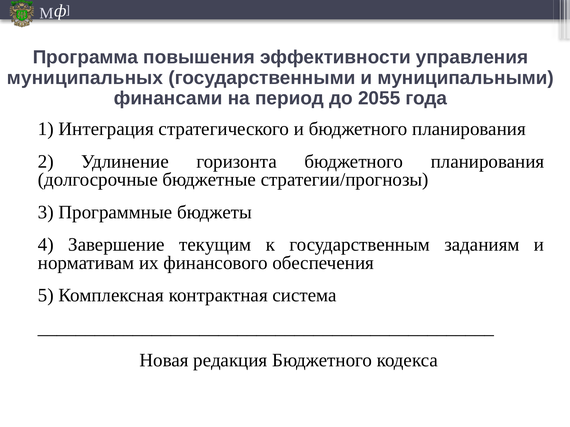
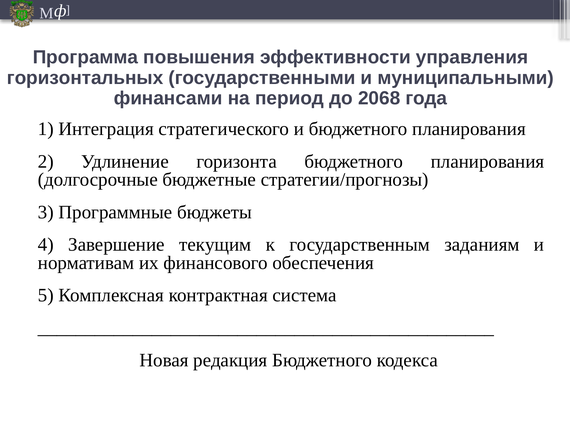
муниципальных: муниципальных -> горизонтальных (85, 78)
2055: 2055 -> 2068 (379, 98)
